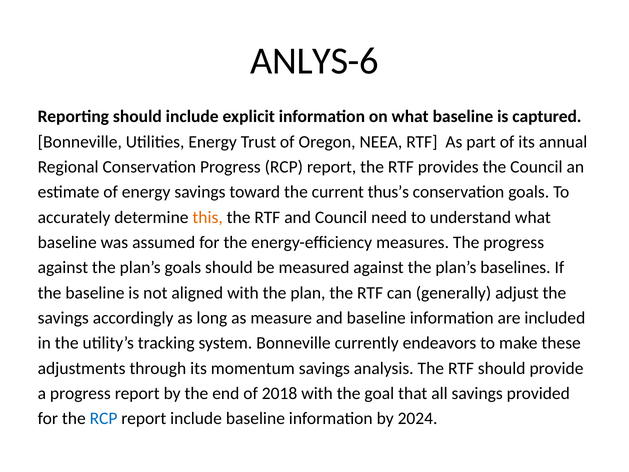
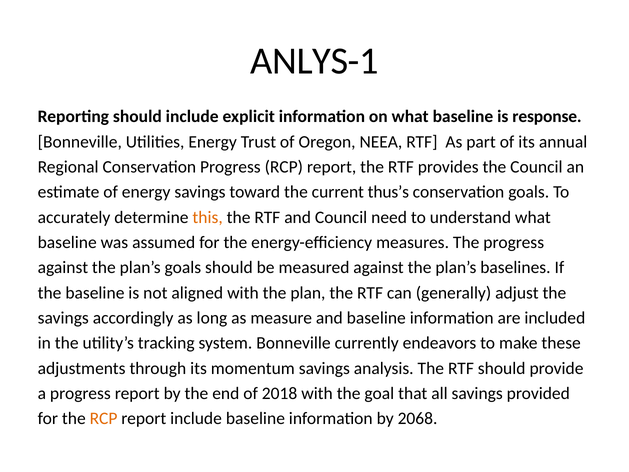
ANLYS-6: ANLYS-6 -> ANLYS-1 (315, 61)
captured: captured -> response (547, 117)
RCP colour: blue -> orange (104, 418)
2024: 2024 -> 2068 (418, 418)
